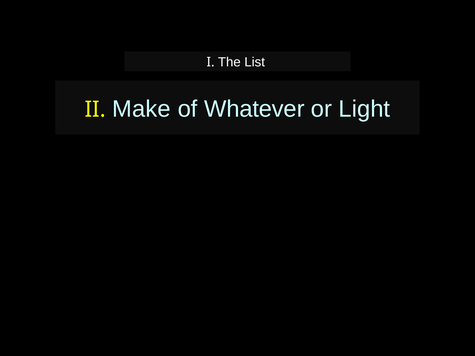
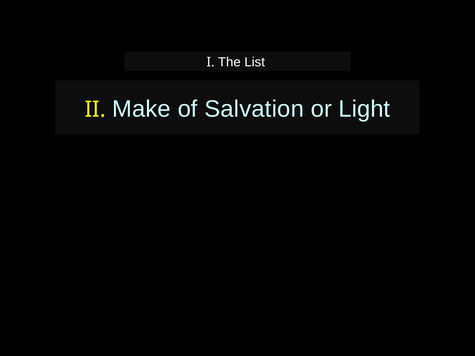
Whatever: Whatever -> Salvation (254, 109)
